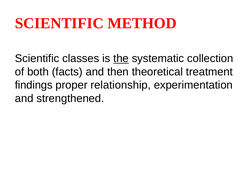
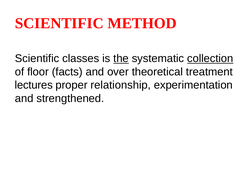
collection underline: none -> present (210, 58)
both: both -> floor (38, 72)
then: then -> over (118, 72)
findings: findings -> lectures (34, 85)
